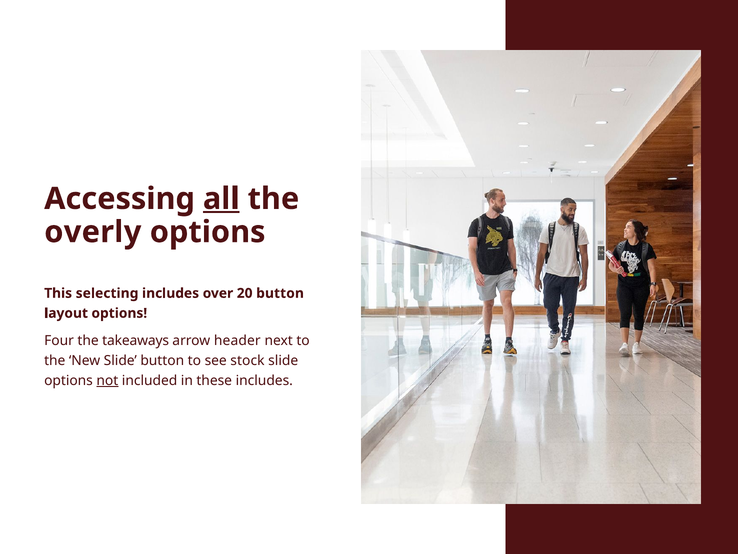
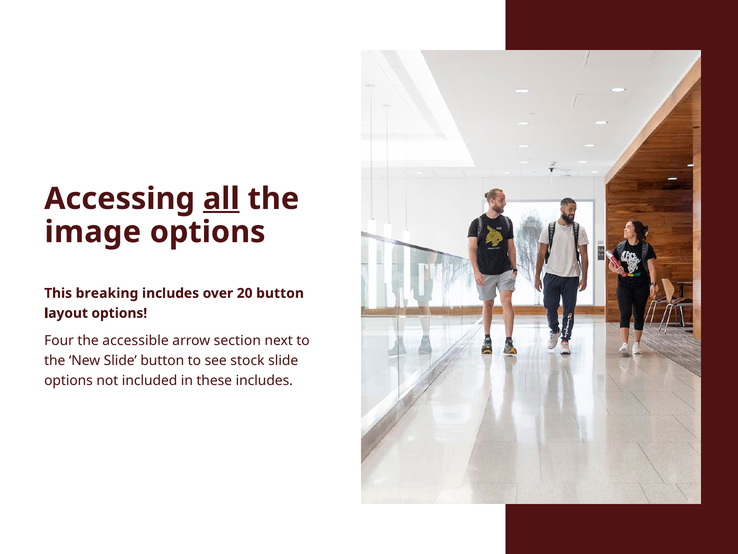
overly: overly -> image (93, 232)
selecting: selecting -> breaking (107, 293)
takeaways: takeaways -> accessible (136, 341)
header: header -> section (237, 341)
not underline: present -> none (107, 380)
